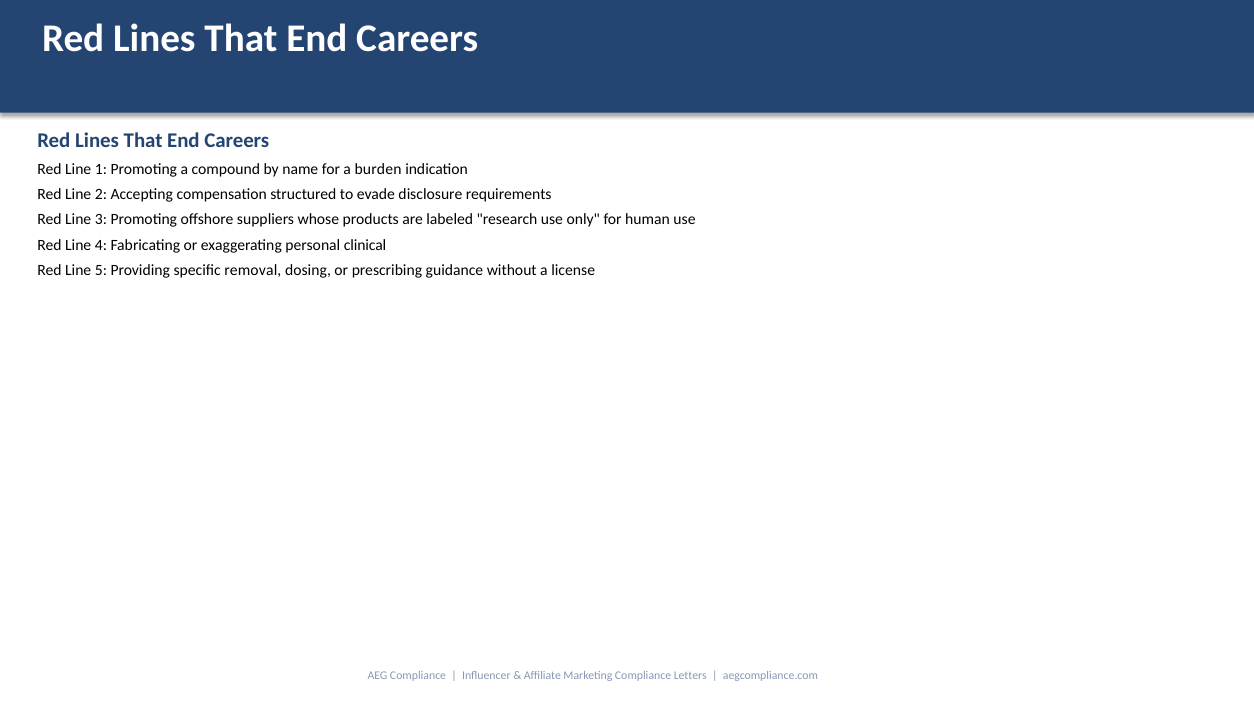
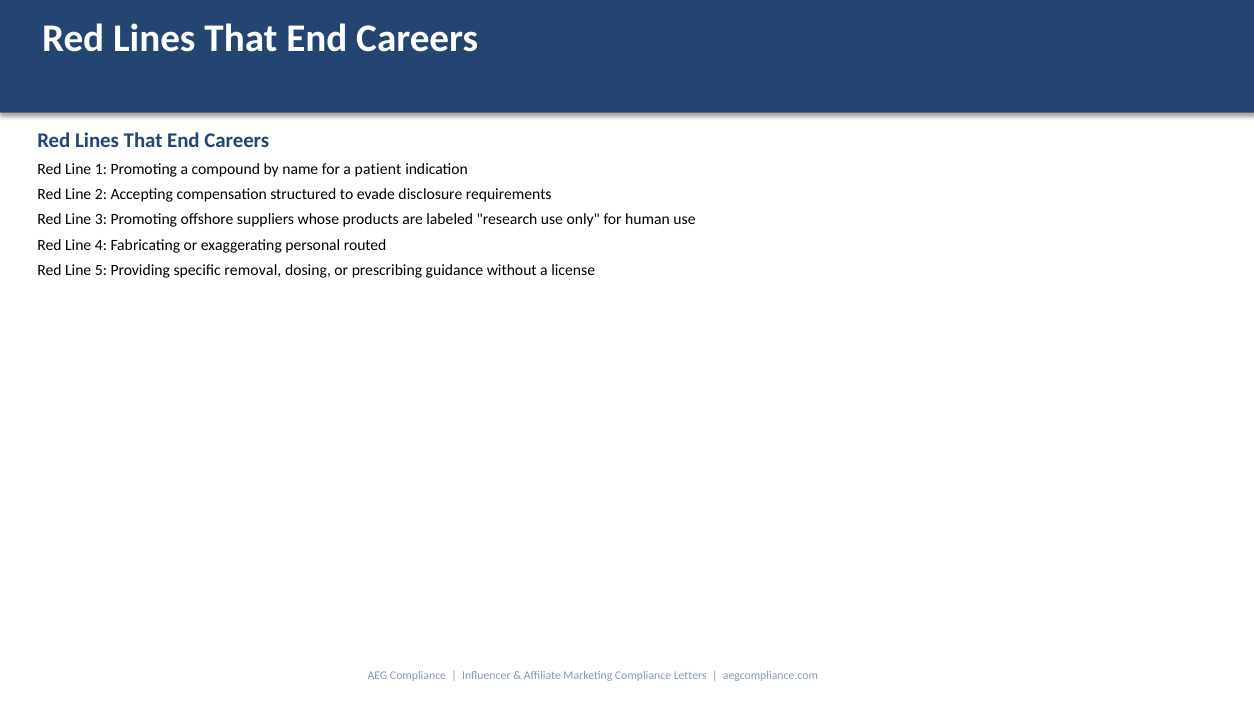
burden: burden -> patient (378, 169)
clinical: clinical -> routed (365, 245)
